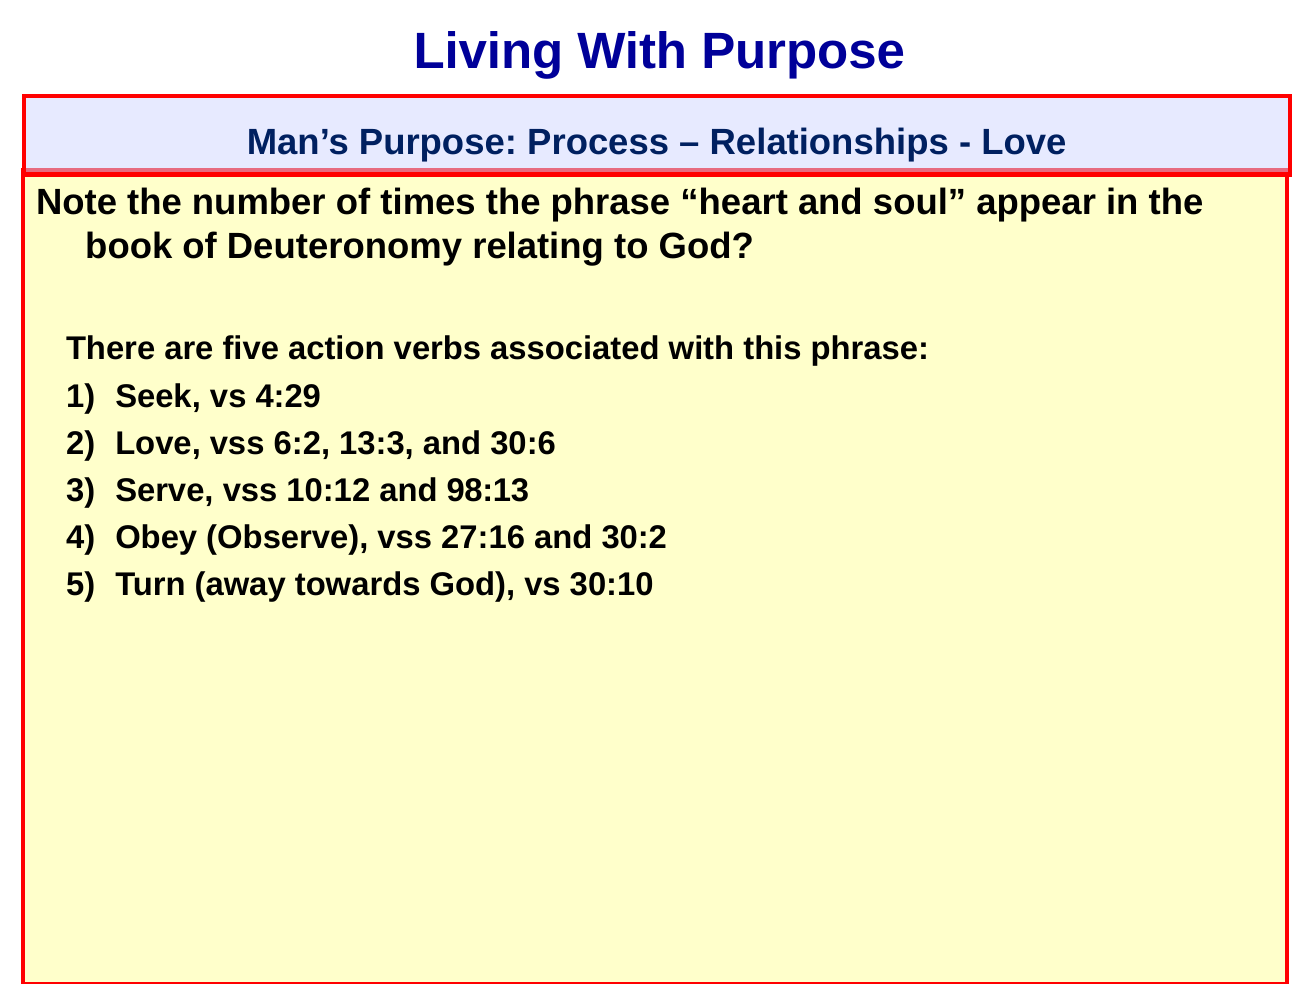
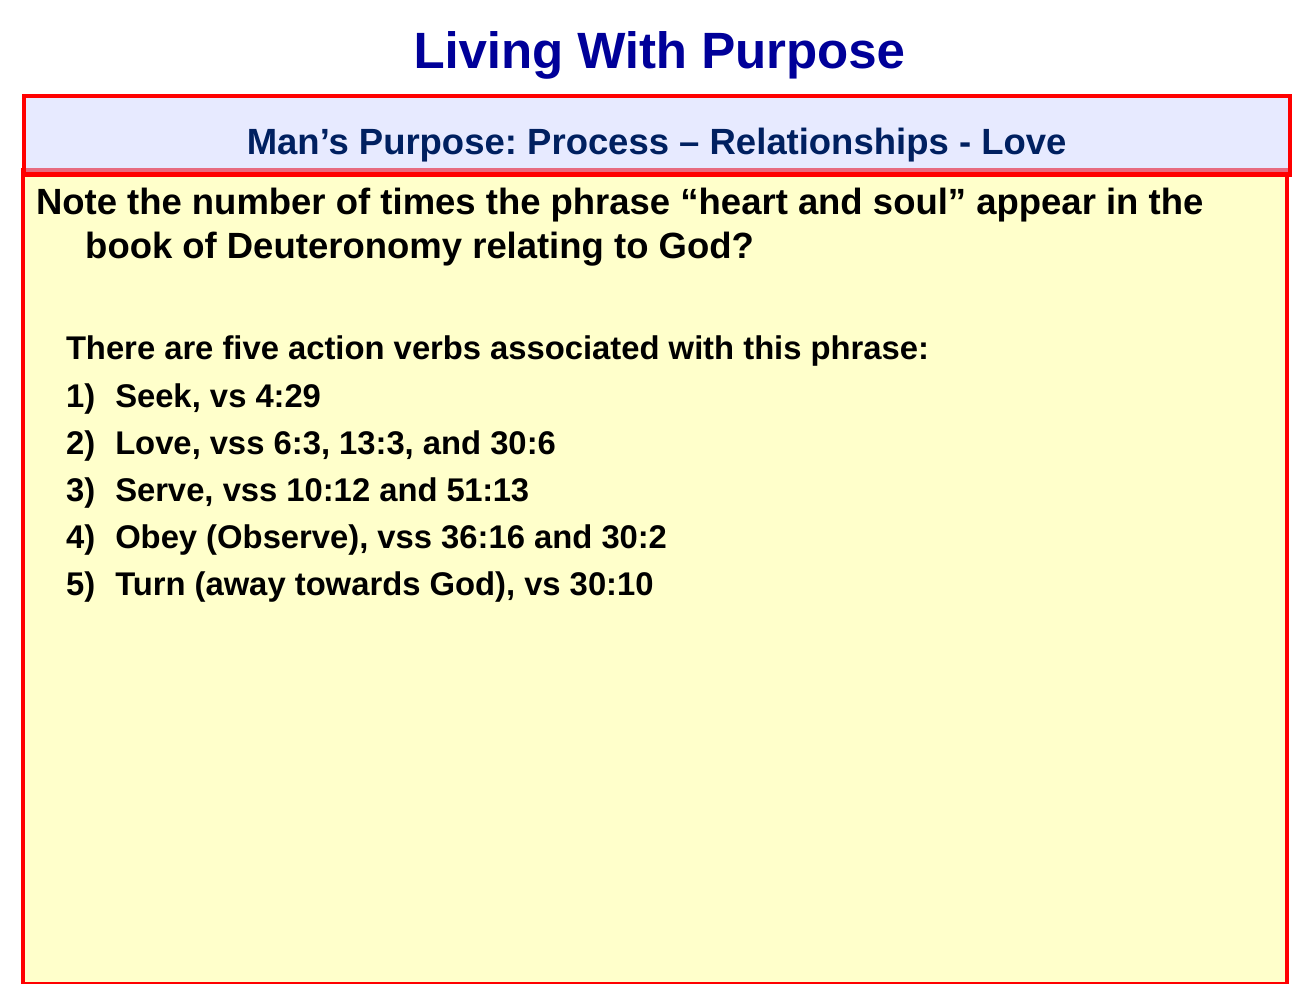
6:2: 6:2 -> 6:3 (302, 444)
98:13: 98:13 -> 51:13 (488, 491)
27:16: 27:16 -> 36:16 (483, 538)
